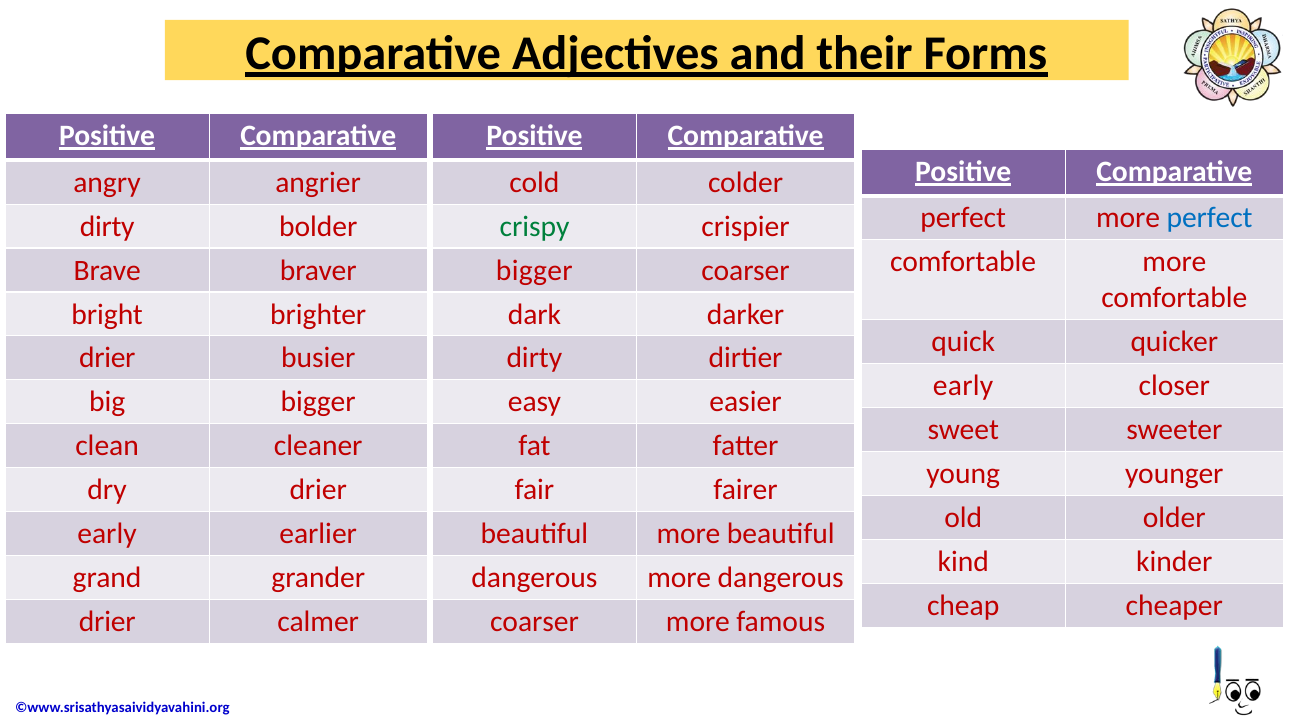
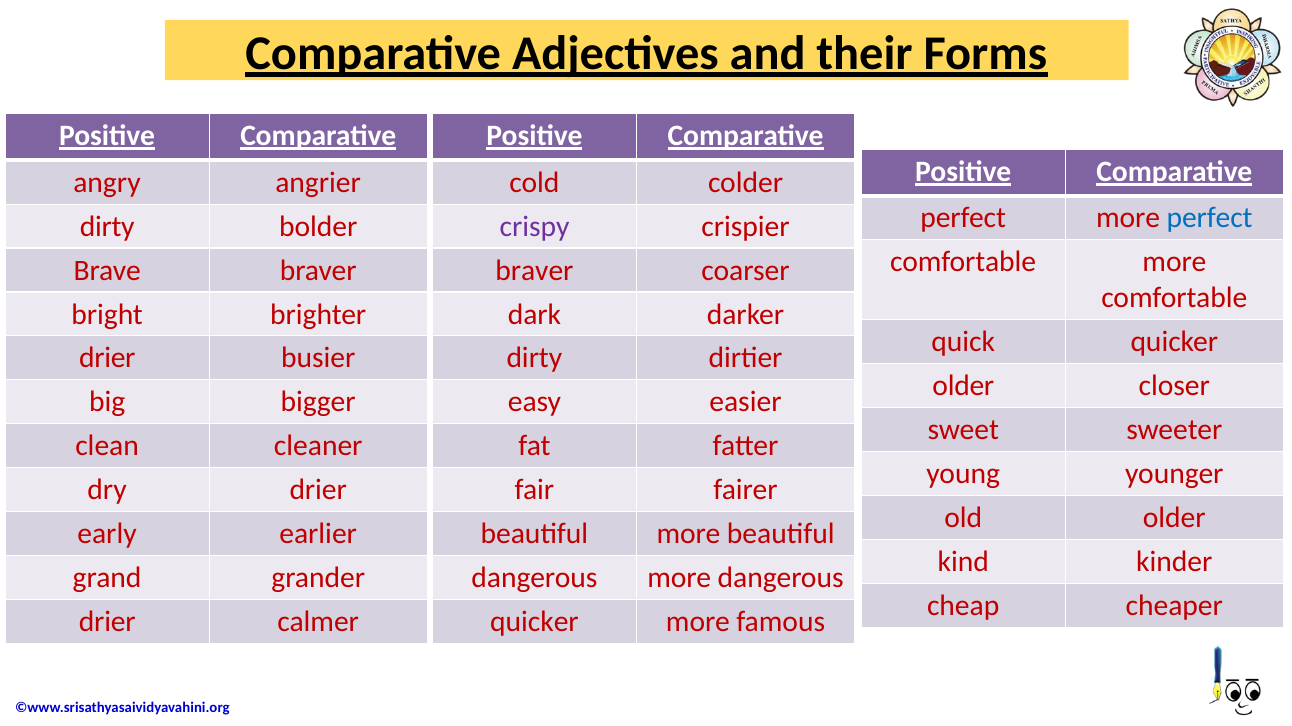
crispy colour: green -> purple (535, 227)
bigger: bigger -> braver (534, 271)
early: early -> older (963, 386)
coarser: coarser -> quicker (534, 622)
